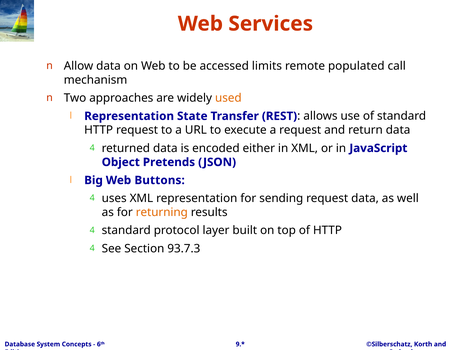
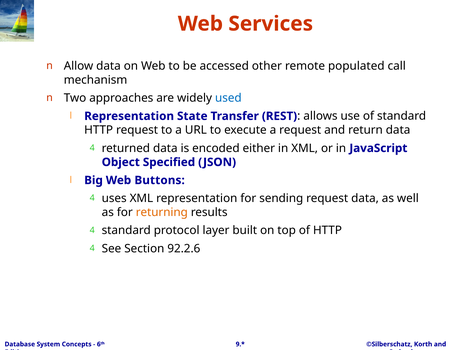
limits: limits -> other (267, 66)
used colour: orange -> blue (228, 98)
Pretends: Pretends -> Specified (169, 162)
93.7.3: 93.7.3 -> 92.2.6 (184, 249)
